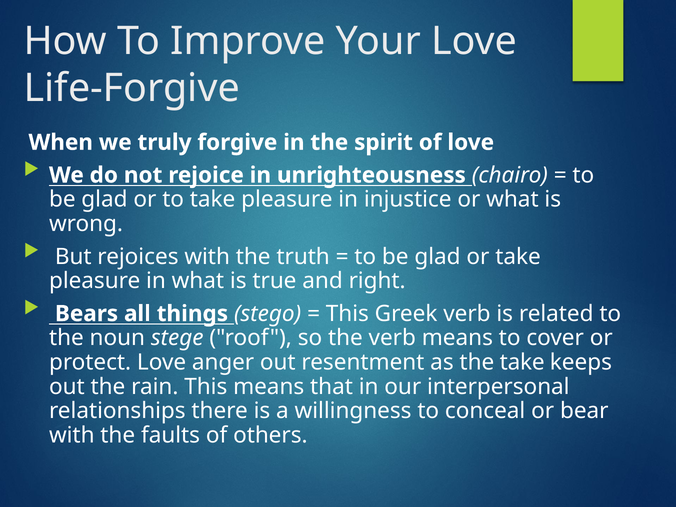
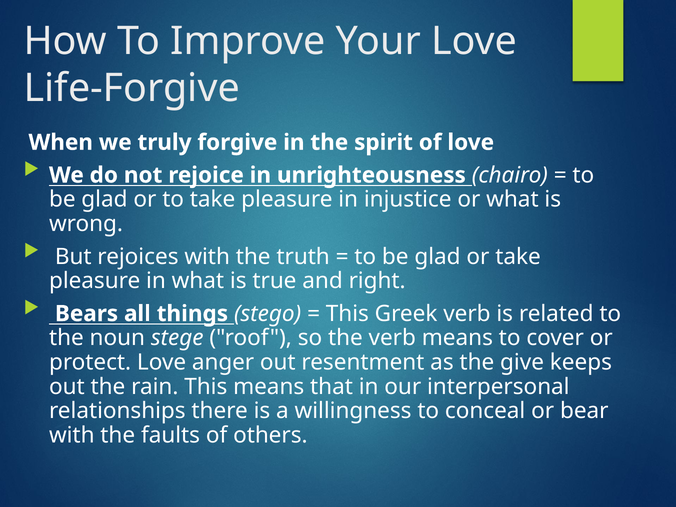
the take: take -> give (522, 362)
